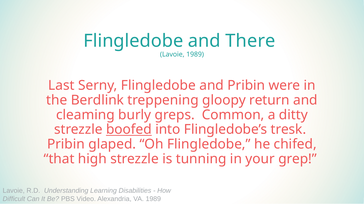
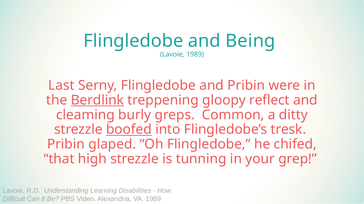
There: There -> Being (250, 41)
Berdlink underline: none -> present (97, 100)
return: return -> reflect (269, 100)
